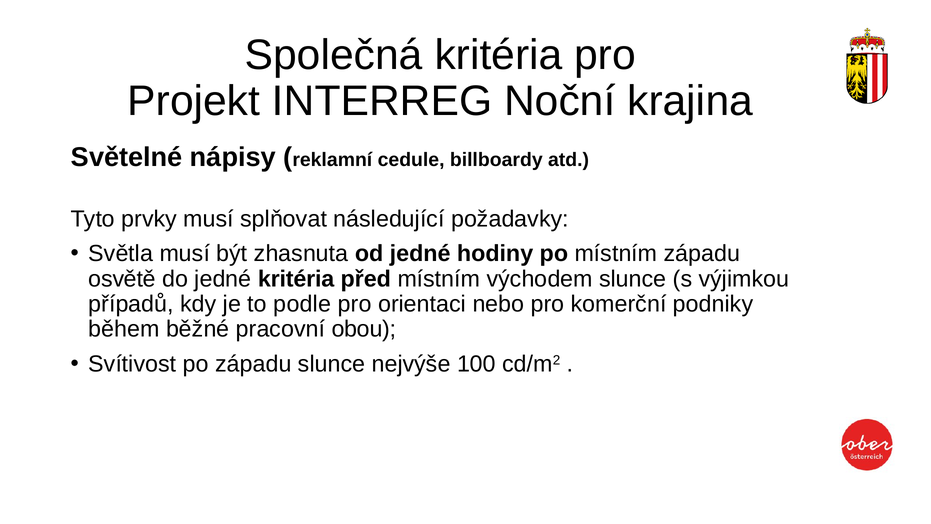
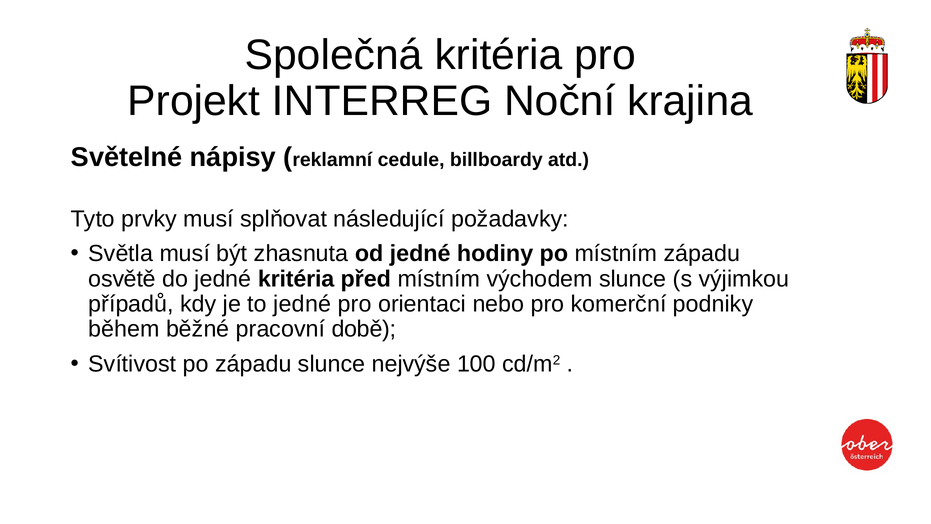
to podle: podle -> jedné (302, 304)
obou: obou -> době (364, 329)
